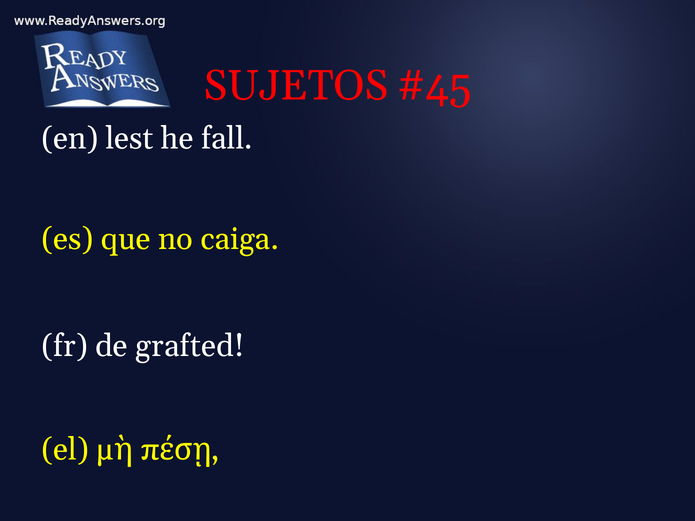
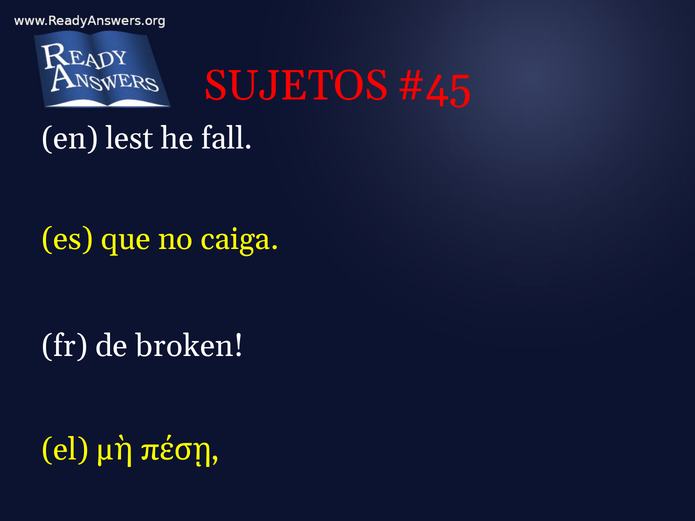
grafted: grafted -> broken (190, 346)
